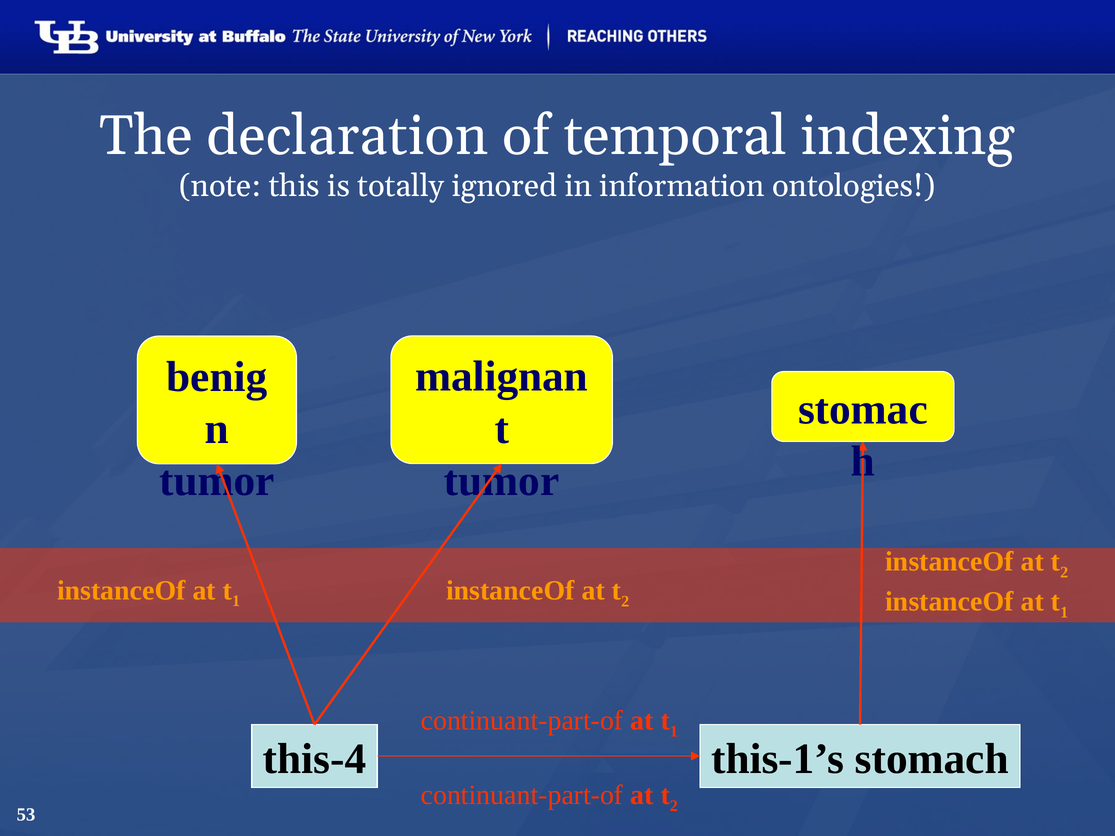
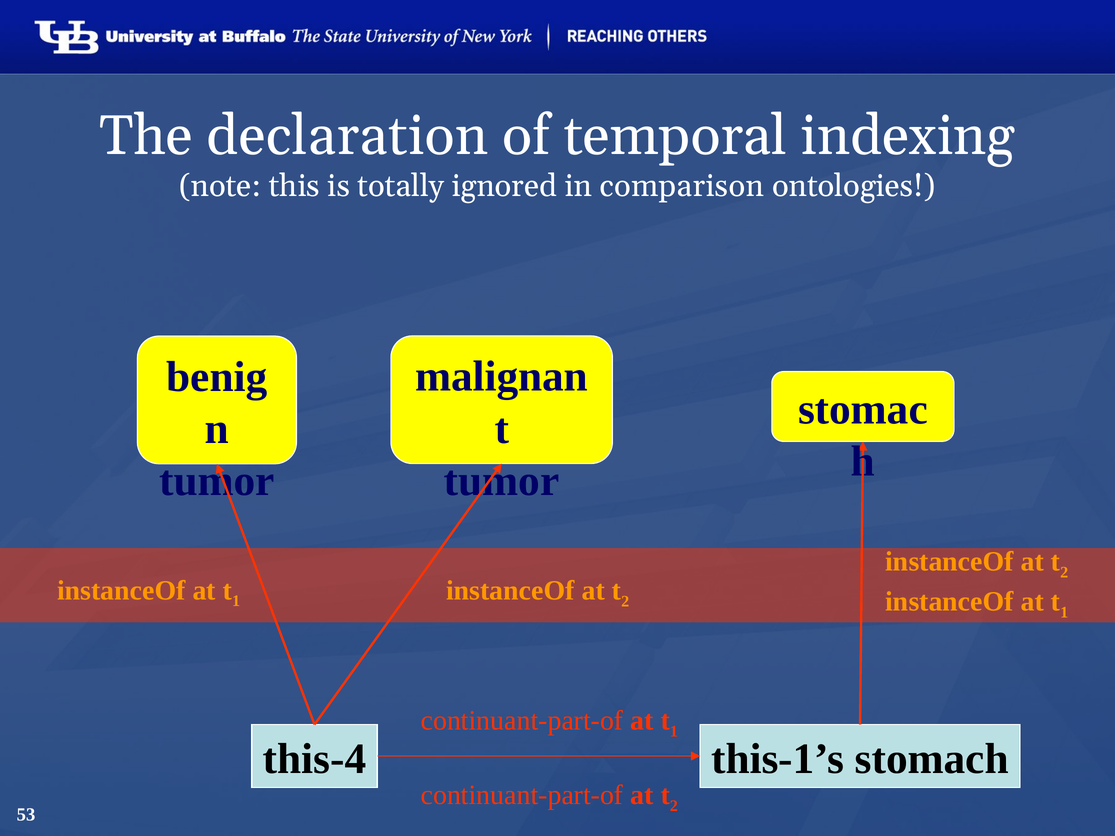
information: information -> comparison (682, 186)
